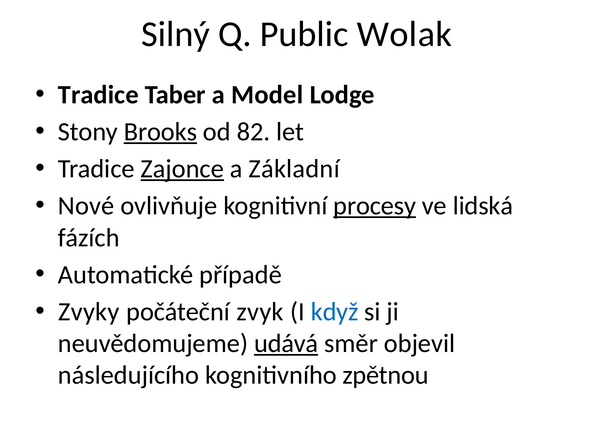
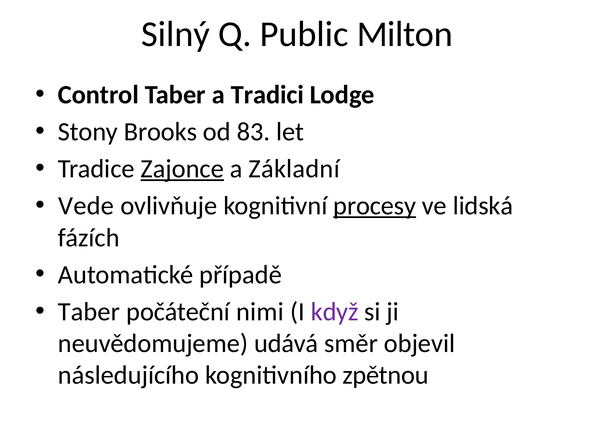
Wolak: Wolak -> Milton (405, 34)
Tradice: Tradice -> Control (98, 95)
Model: Model -> Tradici (267, 95)
Brooks underline: present -> none (160, 132)
82: 82 -> 83 (253, 132)
Nové: Nové -> Vede (86, 206)
Zvyky: Zvyky -> Taber (89, 311)
zvyk: zvyk -> nimi (260, 311)
když colour: blue -> purple (335, 311)
udává underline: present -> none (286, 343)
